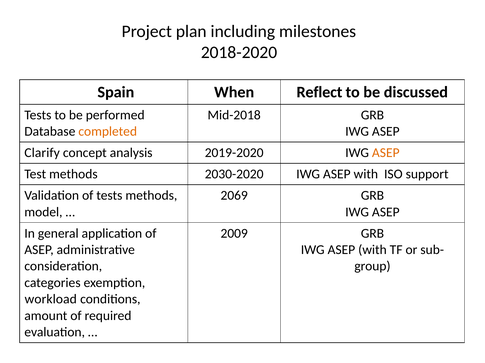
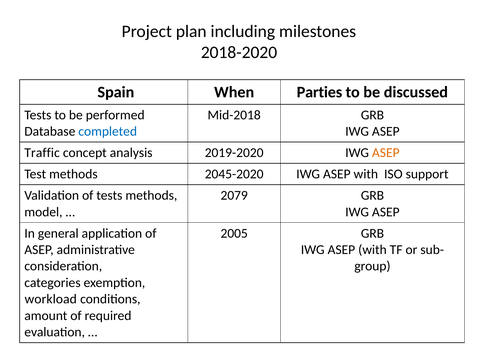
Reflect: Reflect -> Parties (319, 92)
completed colour: orange -> blue (108, 132)
Clarify: Clarify -> Traffic (42, 153)
2030-2020: 2030-2020 -> 2045-2020 (234, 175)
2069: 2069 -> 2079 (234, 196)
2009: 2009 -> 2005 (234, 234)
